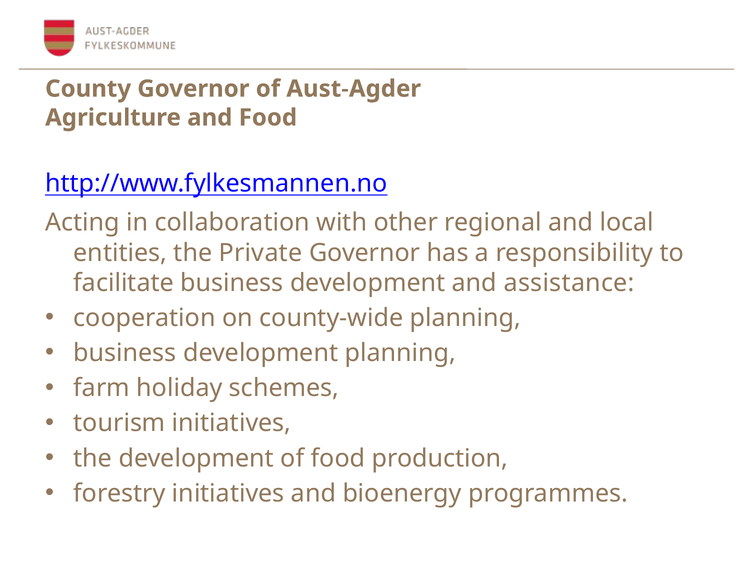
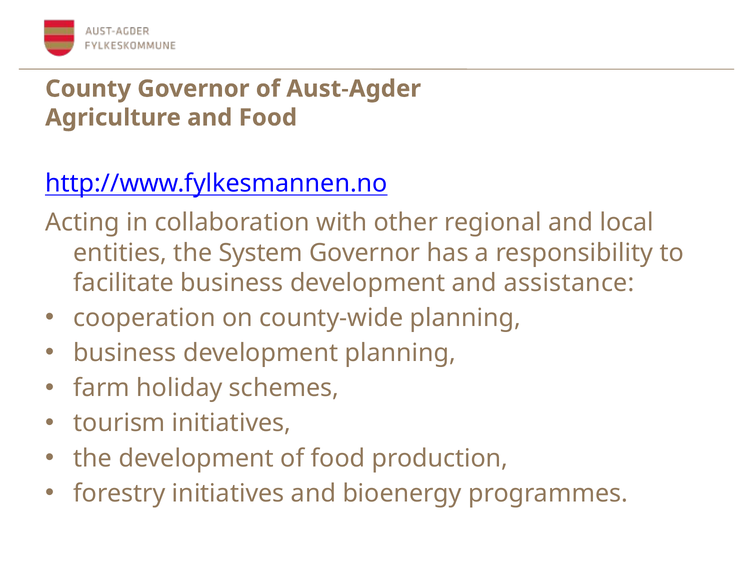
Private: Private -> System (261, 253)
